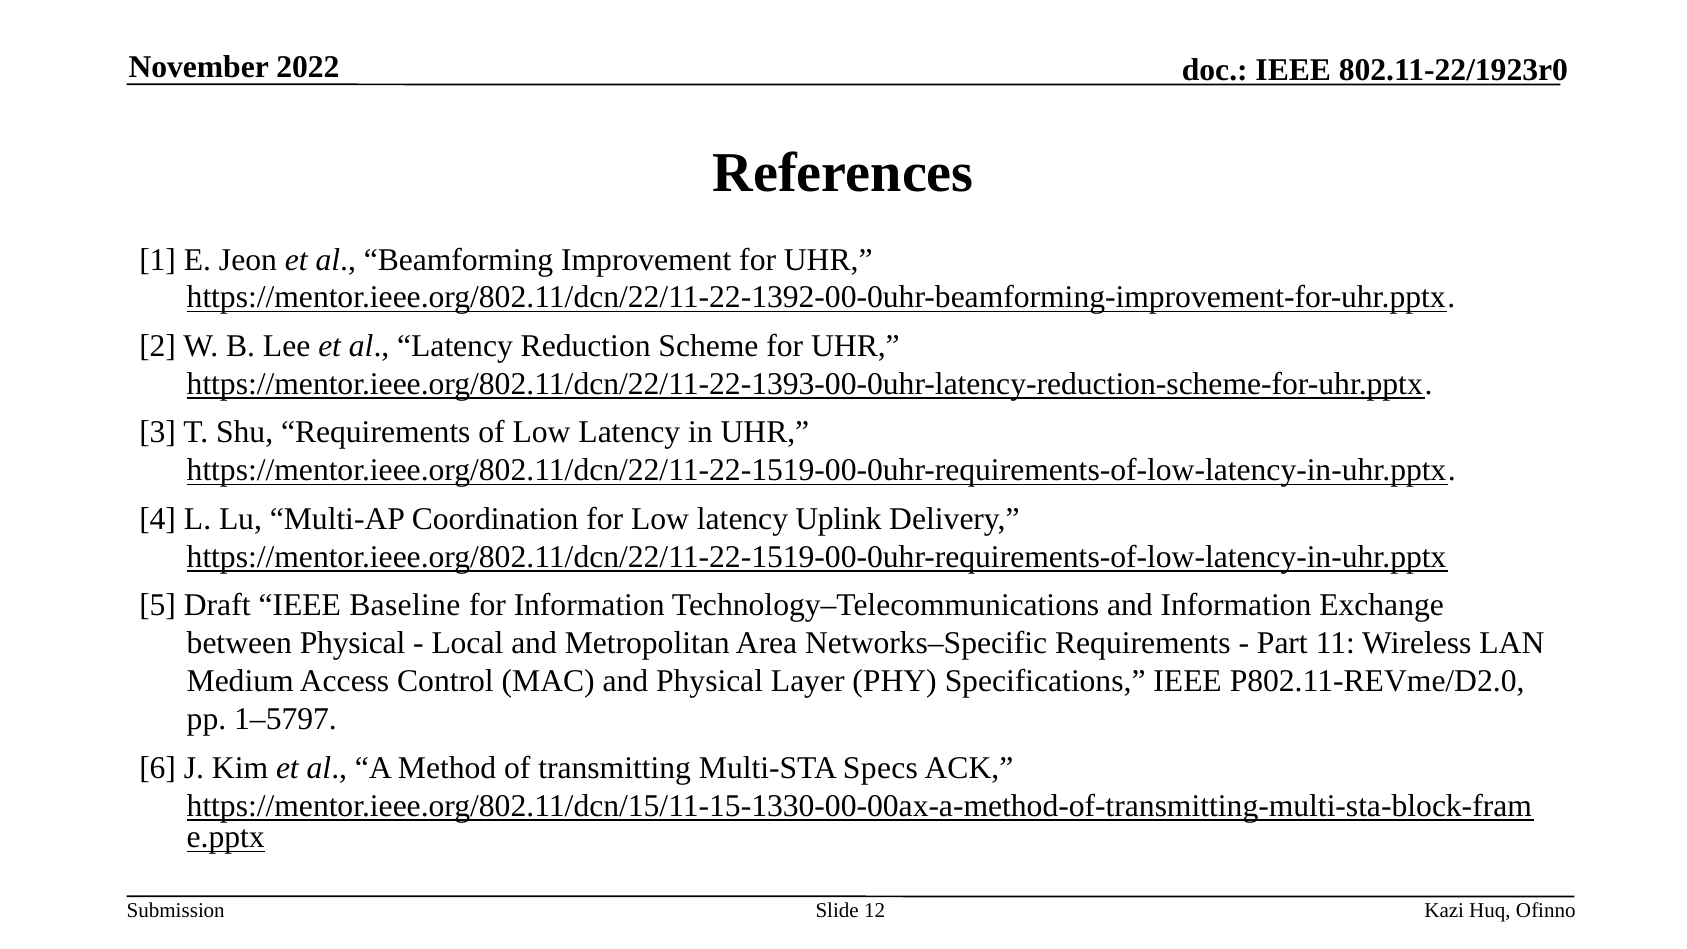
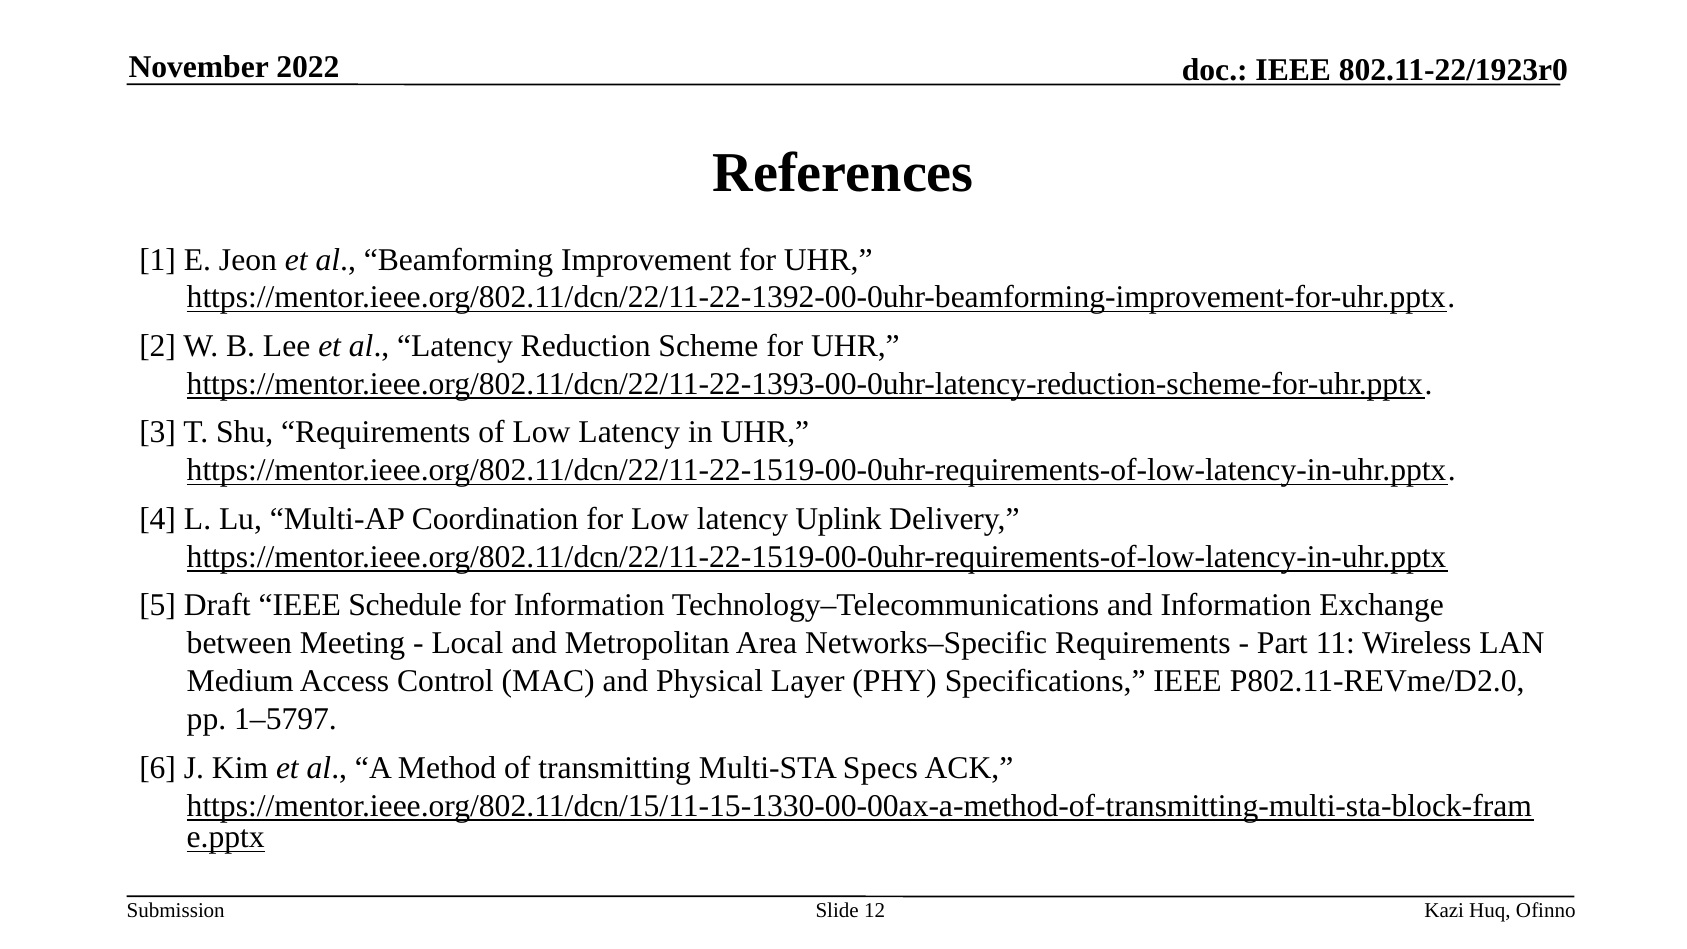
Baseline: Baseline -> Schedule (405, 605)
between Physical: Physical -> Meeting (352, 643)
